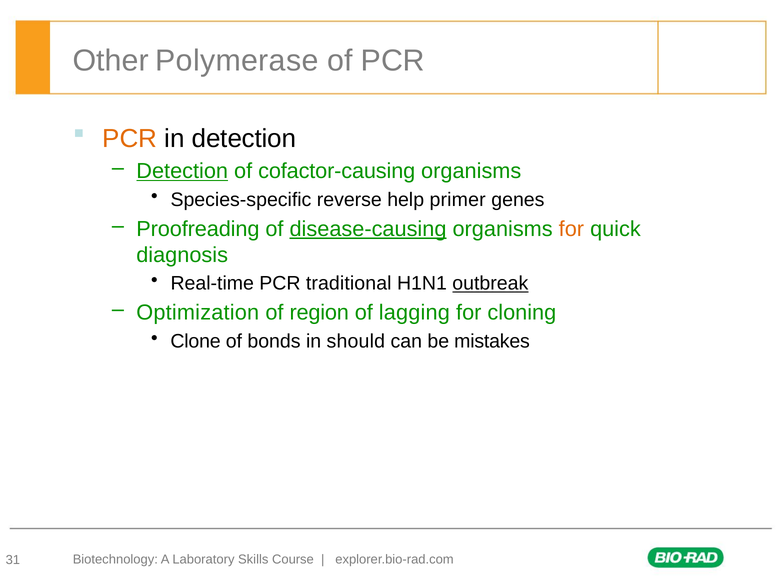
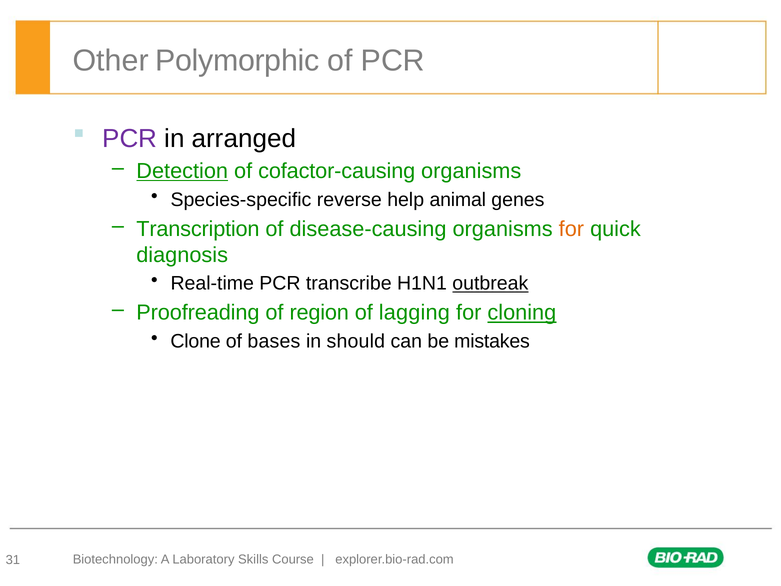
Polymerase: Polymerase -> Polymorphic (237, 61)
PCR colour: orange -> purple (130, 139)
in detection: detection -> arranged (244, 139)
primer: primer -> animal (458, 200)
Proofreading: Proofreading -> Transcription (198, 229)
disease-causing underline: present -> none (368, 229)
traditional: traditional -> transcribe (349, 283)
Optimization: Optimization -> Proofreading (198, 313)
cloning underline: none -> present (522, 313)
bonds: bonds -> bases (274, 341)
